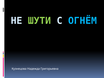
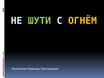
ОГНЁМ colour: light blue -> yellow (83, 21)
